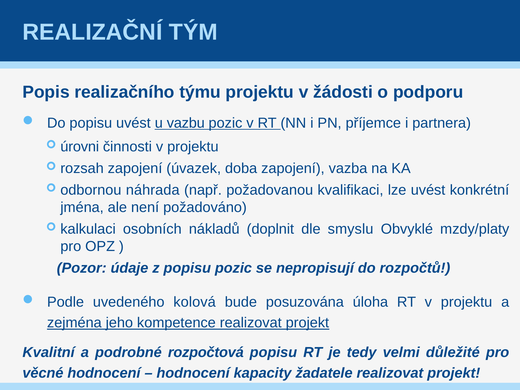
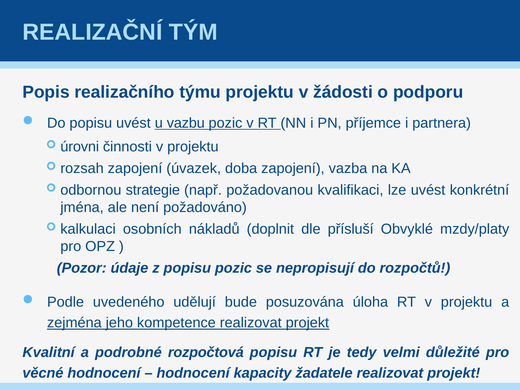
náhrada: náhrada -> strategie (153, 190)
smyslu: smyslu -> přísluší (351, 229)
kolová: kolová -> udělují (195, 302)
